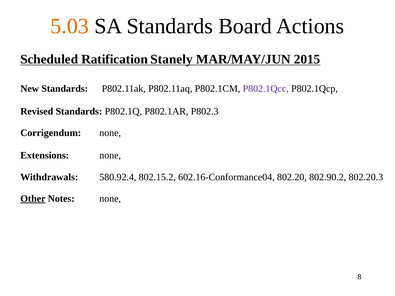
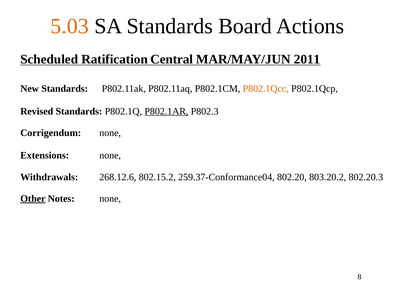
Stanely: Stanely -> Central (172, 59)
2015: 2015 -> 2011 (307, 59)
P802.1Qcc colour: purple -> orange (266, 89)
P802.1AR underline: none -> present (166, 111)
580.92.4: 580.92.4 -> 268.12.6 (118, 177)
602.16-Conformance04: 602.16-Conformance04 -> 259.37-Conformance04 (226, 177)
802.90.2: 802.90.2 -> 803.20.2 (328, 177)
